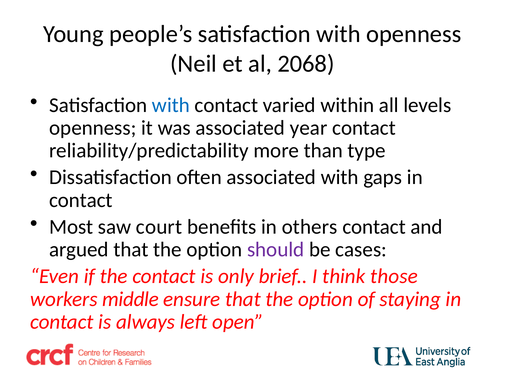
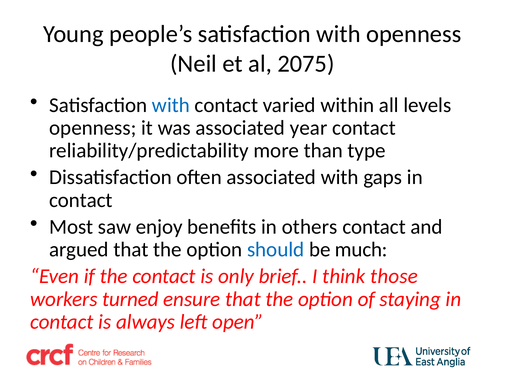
2068: 2068 -> 2075 (306, 64)
court: court -> enjoy (159, 227)
should colour: purple -> blue (276, 249)
cases: cases -> much (361, 249)
middle: middle -> turned (130, 299)
